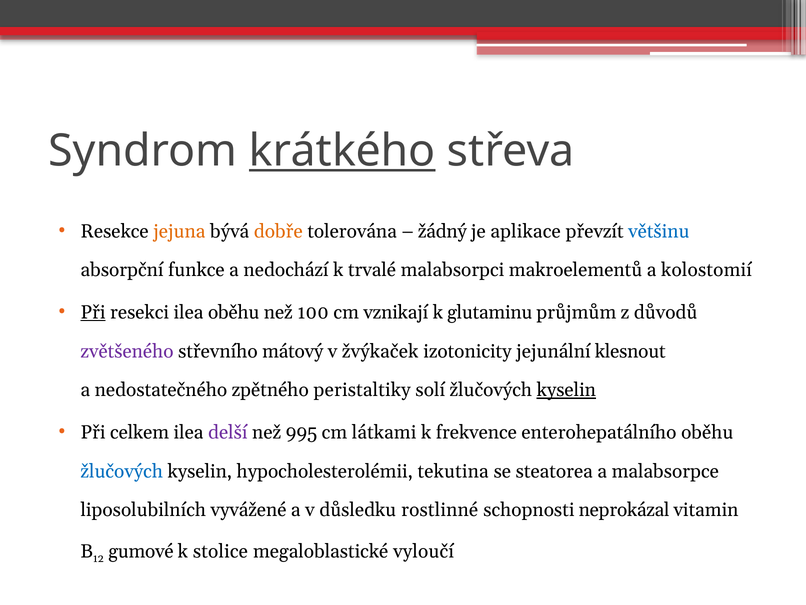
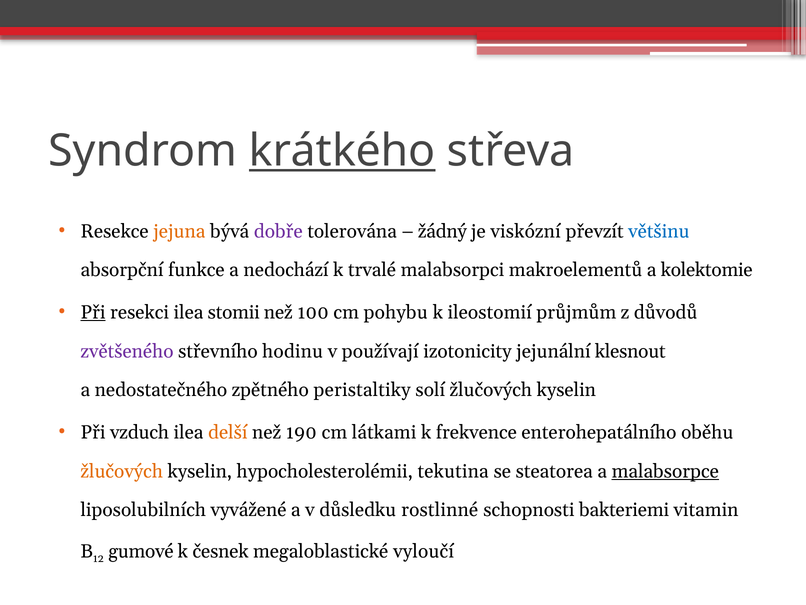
dobře colour: orange -> purple (278, 231)
aplikace: aplikace -> viskózní (526, 231)
kolostomií: kolostomií -> kolektomie (707, 270)
ilea oběhu: oběhu -> stomii (234, 312)
vznikají: vznikají -> pohybu (396, 312)
glutaminu: glutaminu -> ileostomií (490, 312)
mátový: mátový -> hodinu (293, 351)
žvýkaček: žvýkaček -> používají (380, 351)
kyselin underline: present -> none (566, 390)
celkem: celkem -> vzduch (140, 432)
delší colour: purple -> orange (228, 432)
995: 995 -> 190 (301, 432)
žlučových colour: blue -> orange (122, 471)
malabsorpce underline: none -> present (665, 471)
neprokázal: neprokázal -> bakteriemi (624, 510)
stolice: stolice -> česnek (221, 551)
